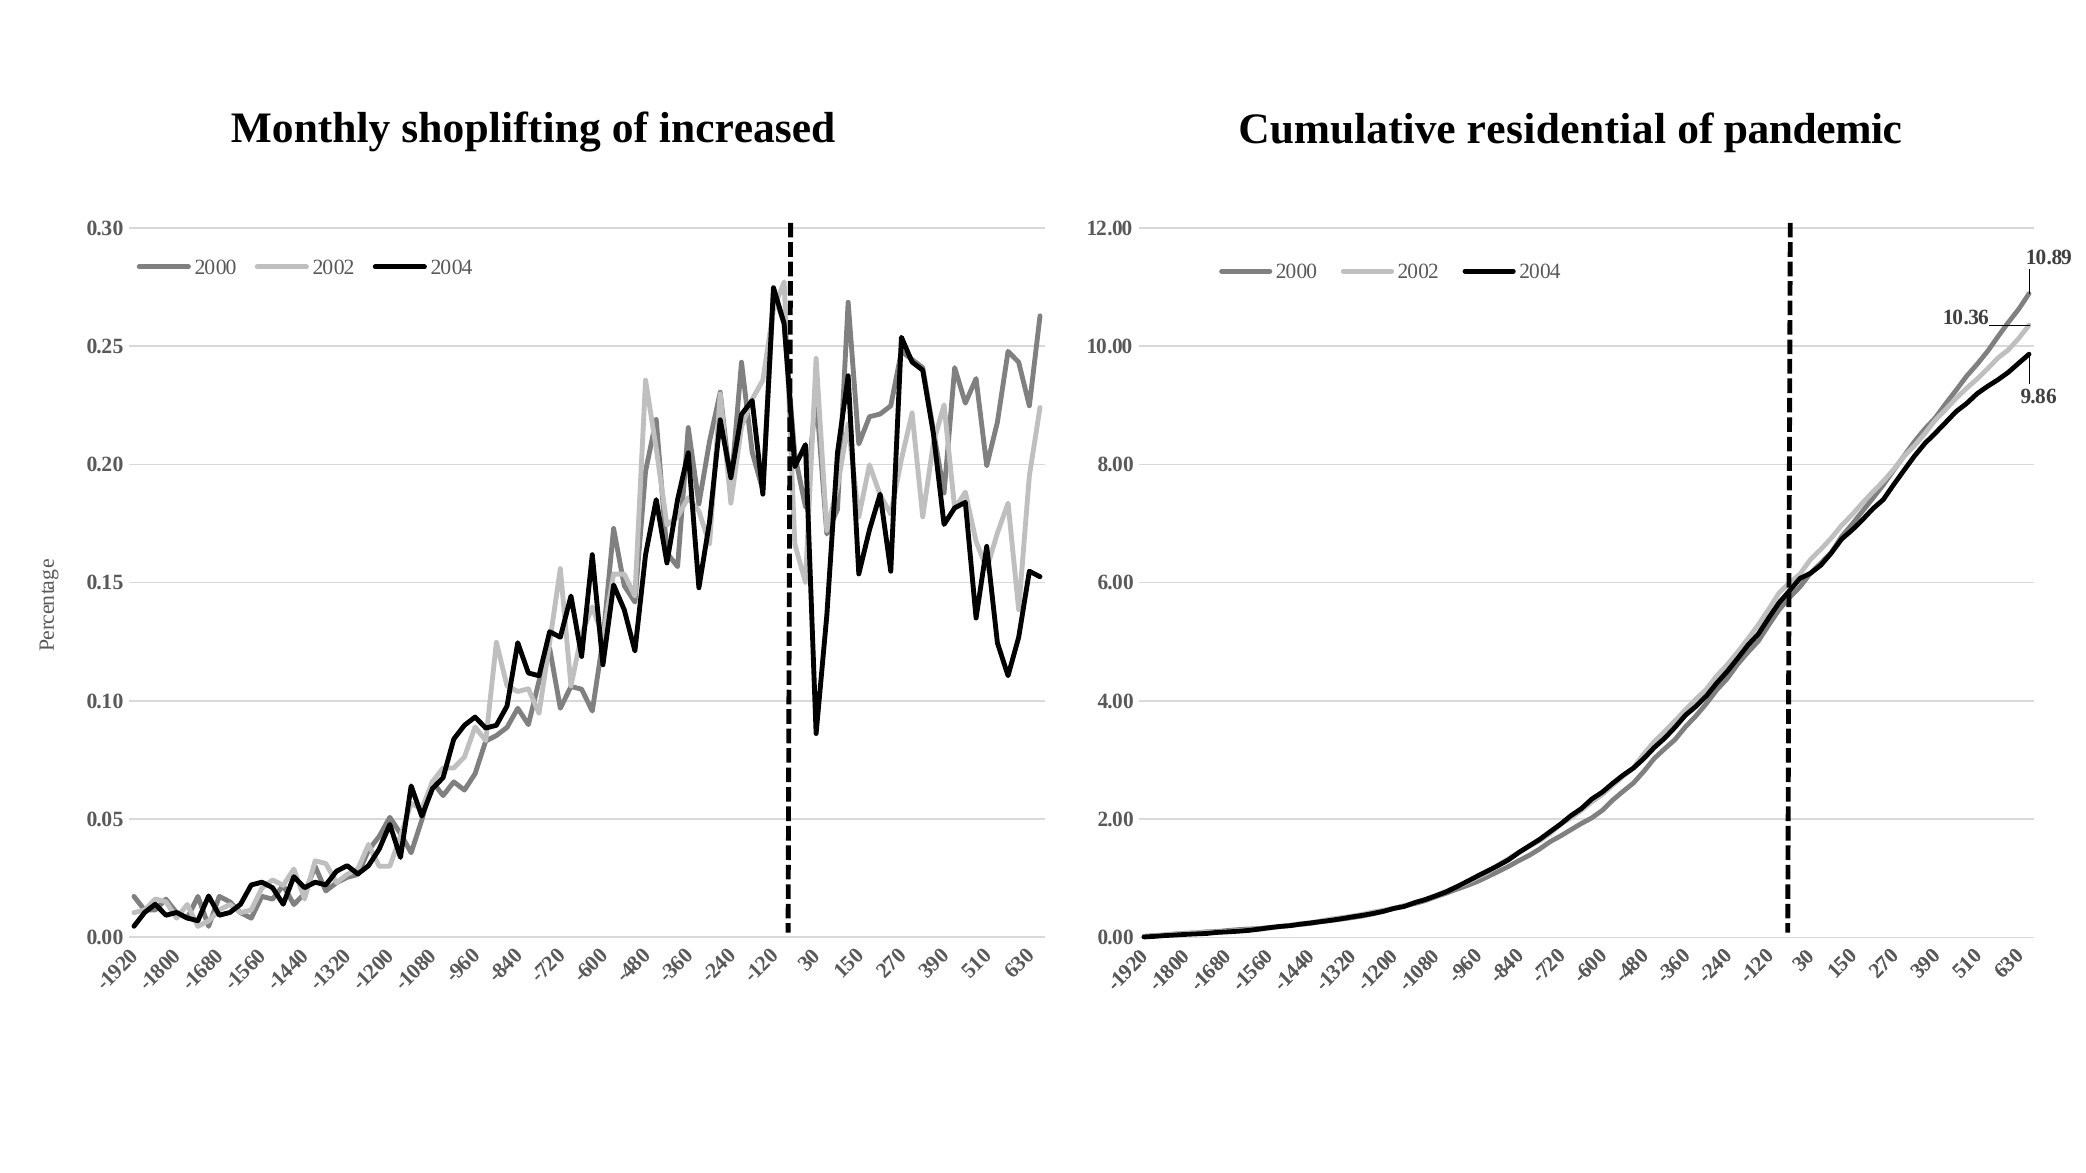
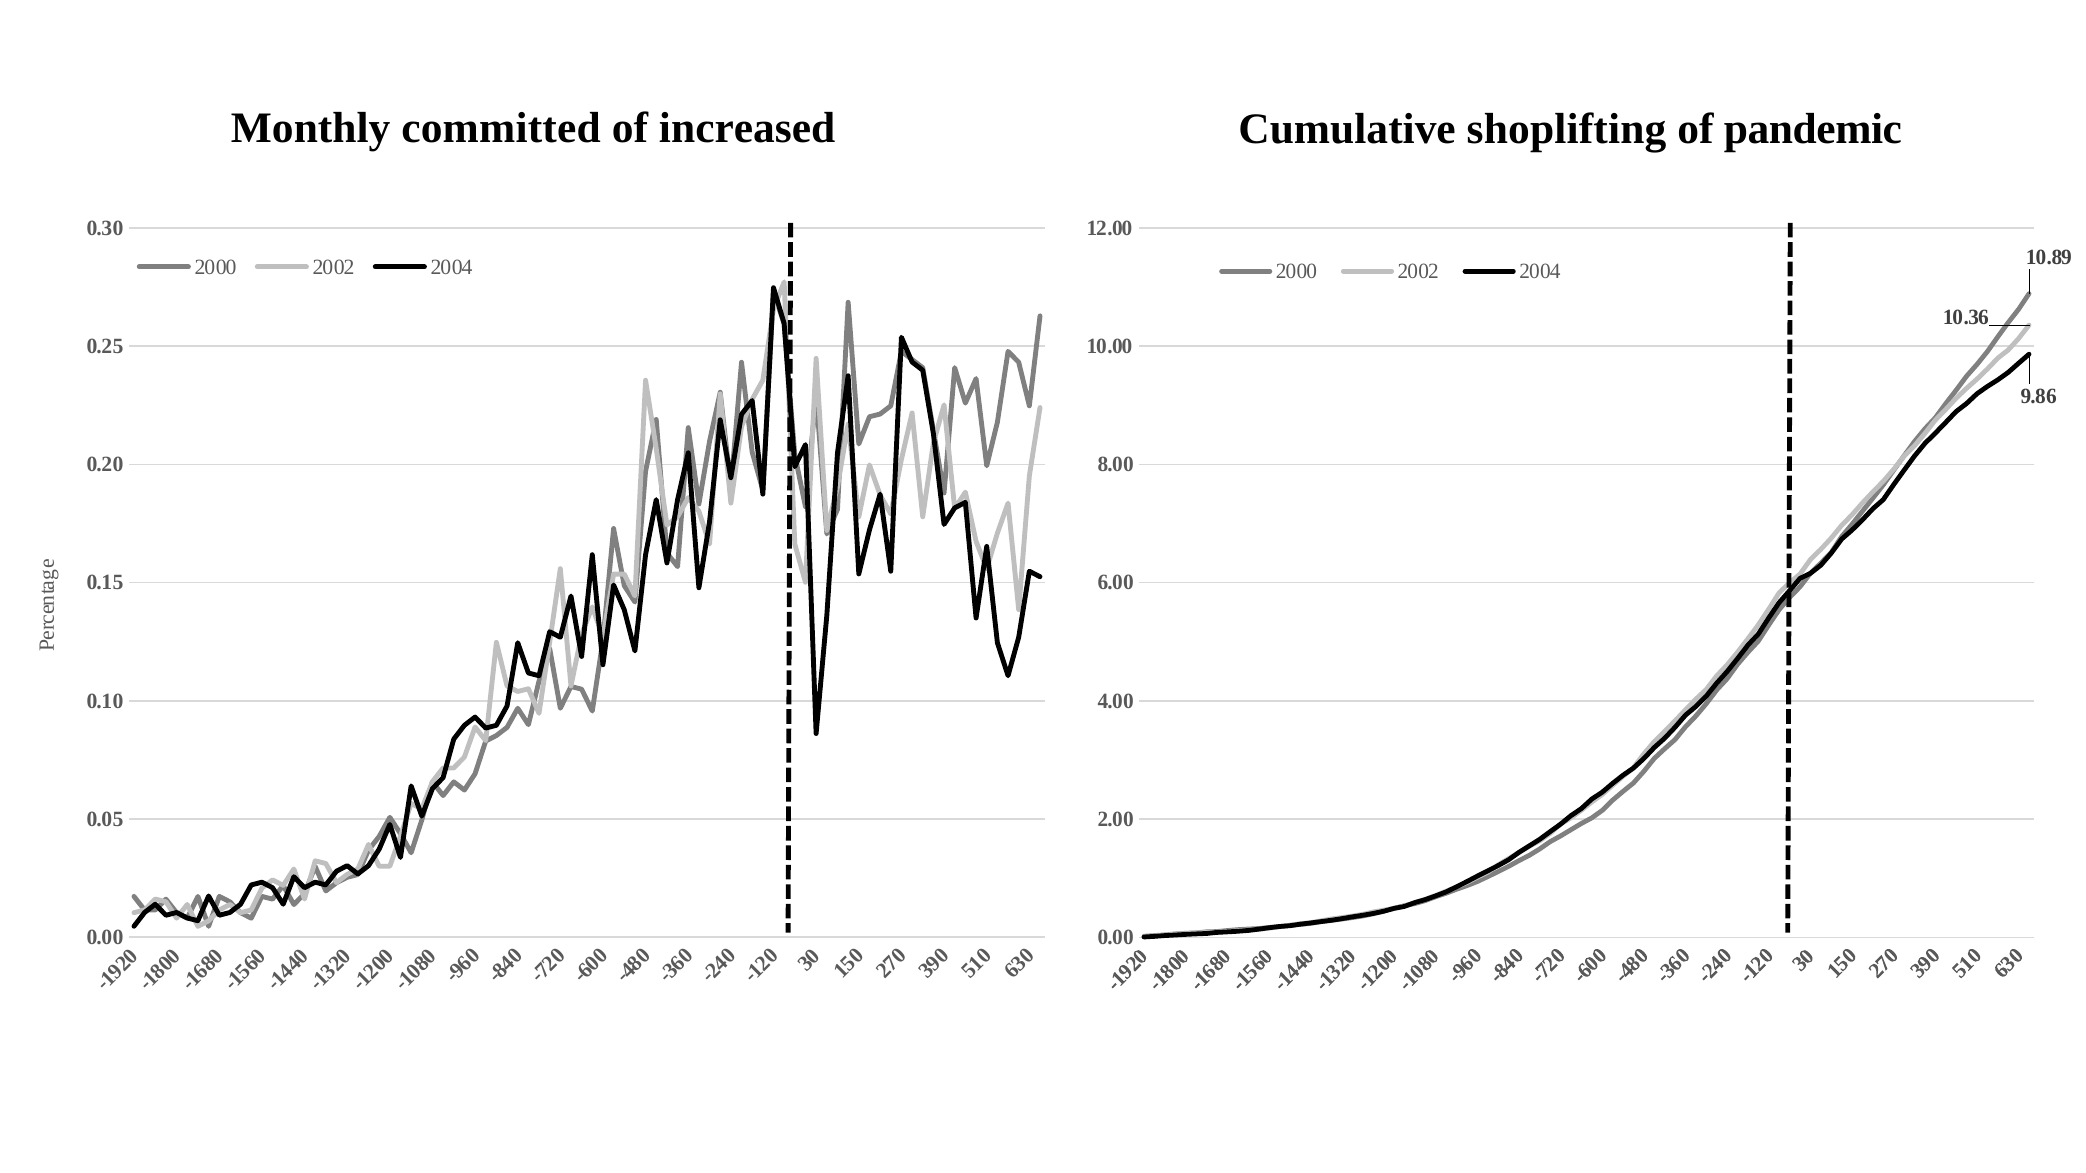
shoplifting: shoplifting -> committed (501, 128)
residential: residential -> shoplifting (1567, 129)
